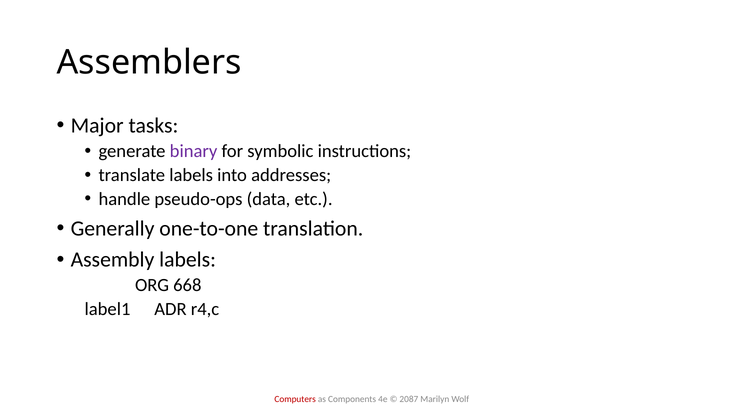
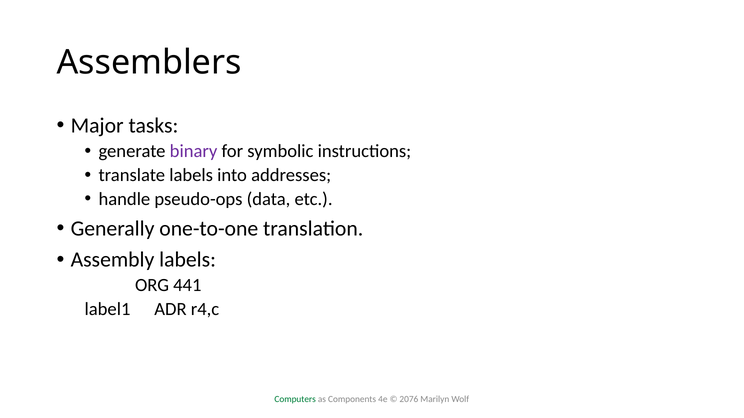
668: 668 -> 441 (187, 286)
Computers colour: red -> green (295, 400)
2087: 2087 -> 2076 (409, 400)
